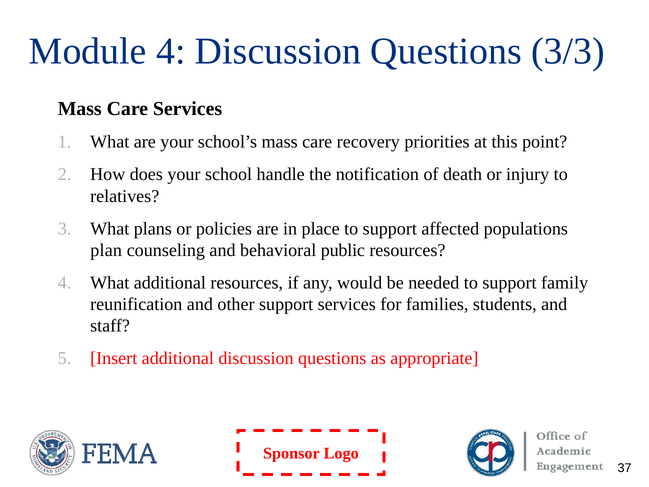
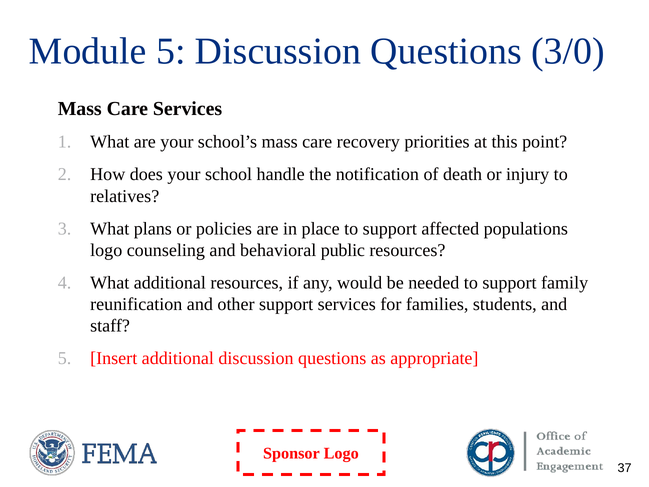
Module 4: 4 -> 5 (171, 51)
3/3: 3/3 -> 3/0 (568, 51)
plan: plan -> logo (106, 250)
